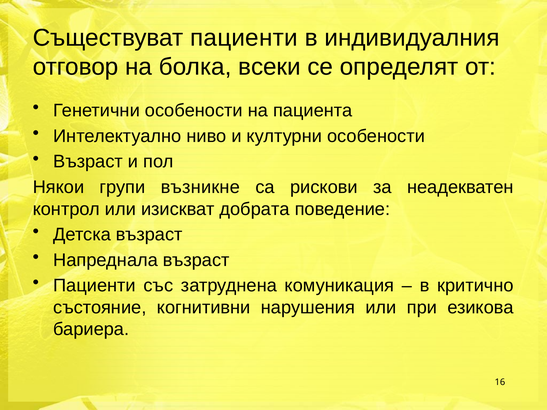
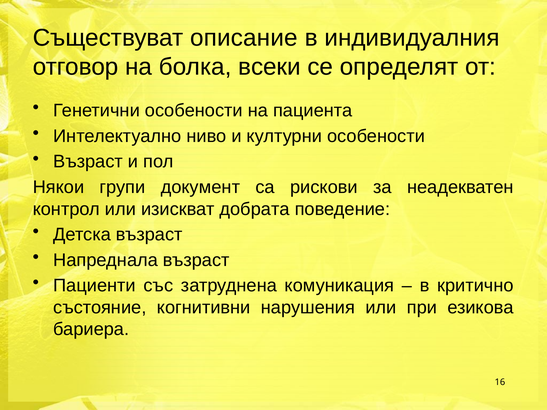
Съществуват пациенти: пациенти -> описание (244, 38)
възникне: възникне -> документ (200, 187)
